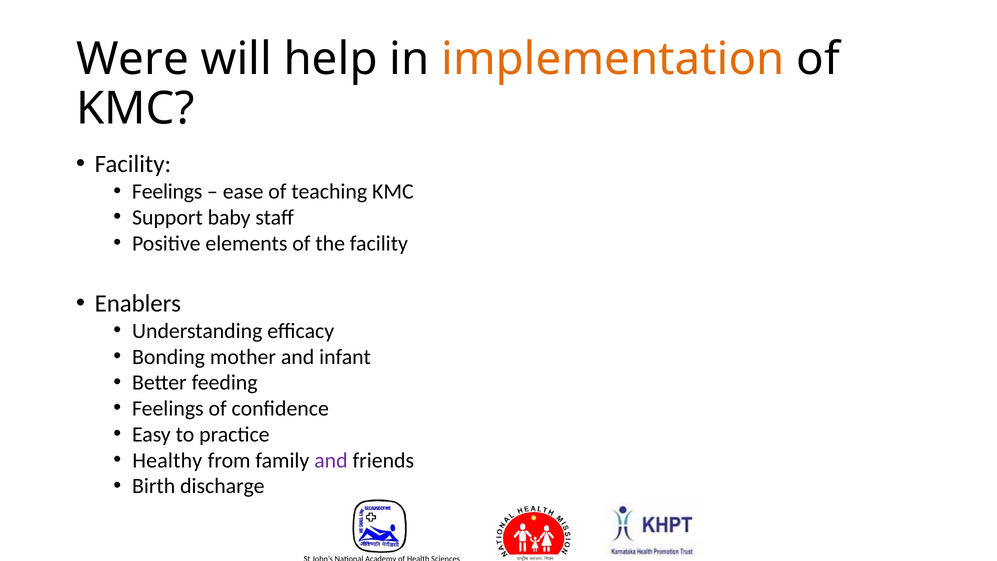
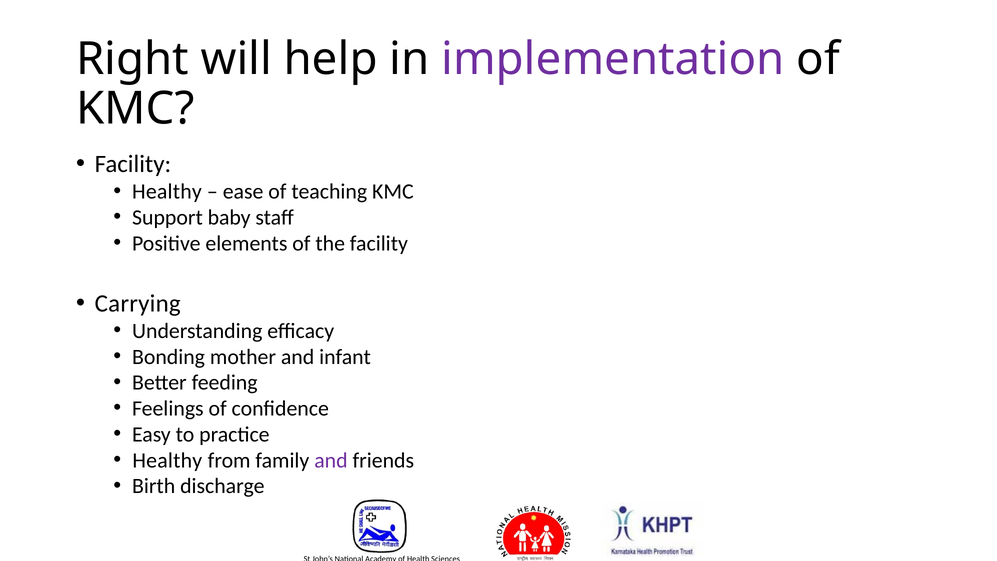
Were: Were -> Right (132, 59)
implementation colour: orange -> purple (613, 59)
Feelings: Feelings -> Healthy (167, 192)
Enablers: Enablers -> Carrying (138, 303)
